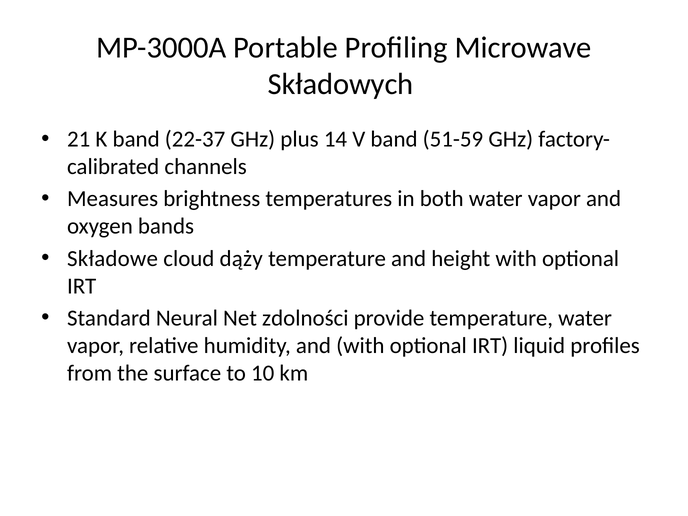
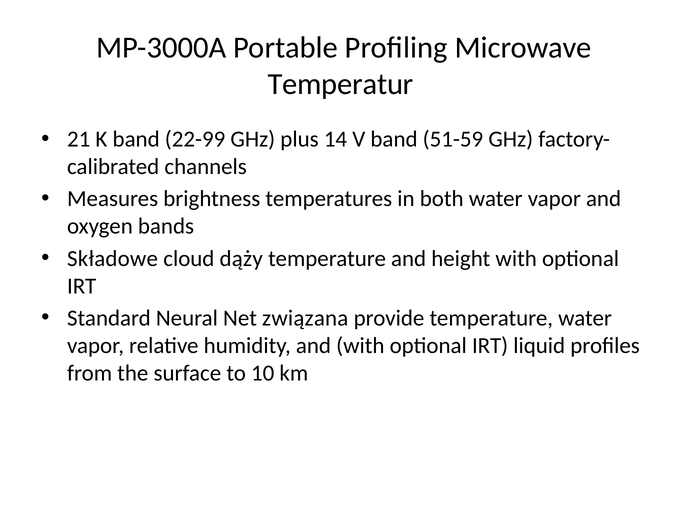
Składowych: Składowych -> Temperatur (341, 84)
22-37: 22-37 -> 22-99 (195, 139)
zdolności: zdolności -> związana (305, 318)
